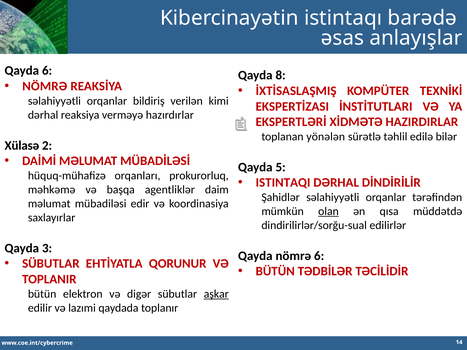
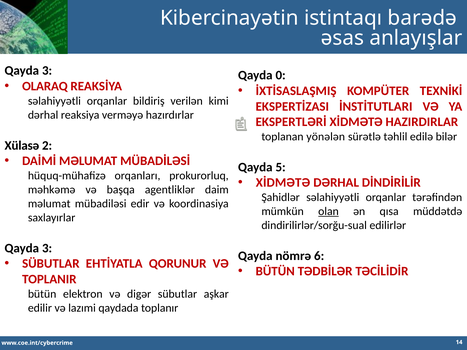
6: 6 -> 3 (47, 71)
8: 8 -> 0 (281, 75)
NÖMRƏ: NÖMRƏ -> OLARAQ (45, 86)
ISTINTAQI: ISTINTAQI -> XİDMƏTƏ (283, 183)
aşkar underline: present -> none (216, 294)
